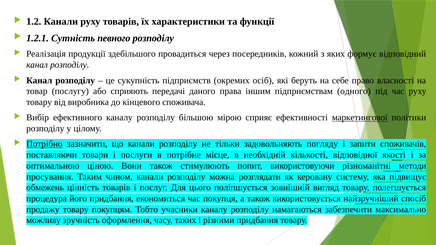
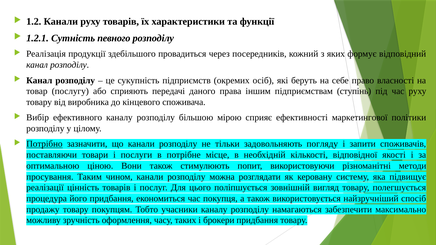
одного: одного -> ступінь (354, 91)
маркетингової underline: present -> none (360, 118)
обмежень: обмежень -> реалізації (45, 188)
різними: різними -> брокери (219, 221)
